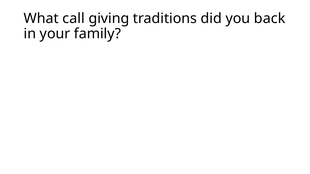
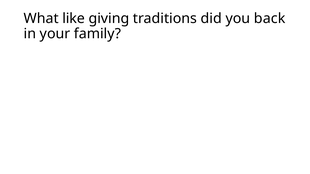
call: call -> like (74, 18)
